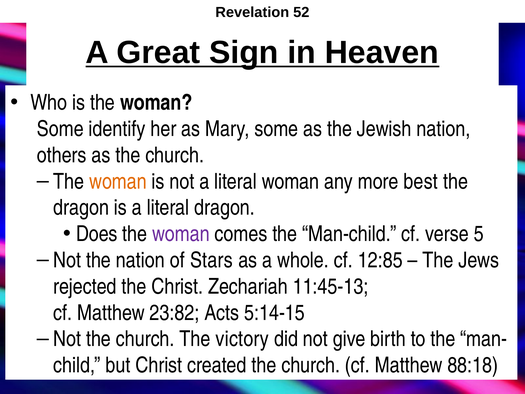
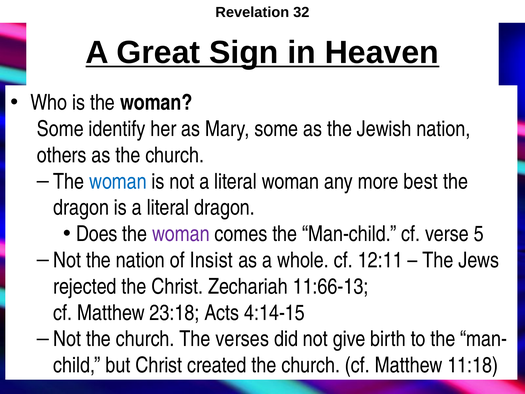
52: 52 -> 32 (301, 12)
woman colour: orange -> blue (118, 181)
Stars: Stars -> Insist (211, 260)
12:85: 12:85 -> 12:11 (380, 260)
11:45-13: 11:45-13 -> 11:66-13 (331, 286)
23:82: 23:82 -> 23:18 (175, 313)
5:14-15: 5:14-15 -> 4:14-15 (275, 313)
victory: victory -> verses (242, 339)
88:18: 88:18 -> 11:18 (473, 365)
